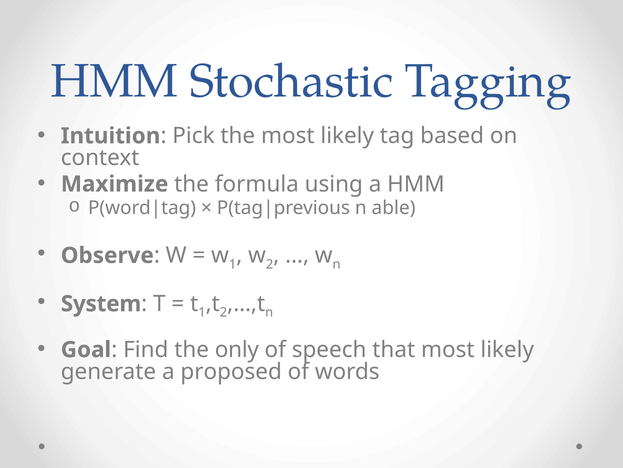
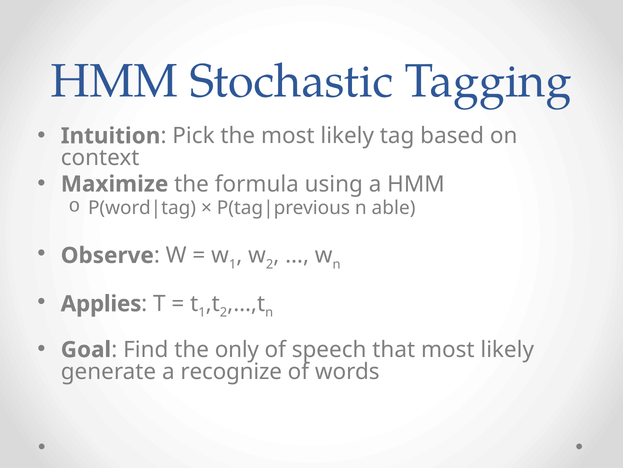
System: System -> Applies (101, 303)
proposed: proposed -> recognize (231, 371)
